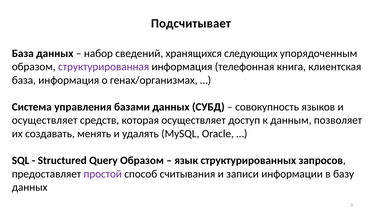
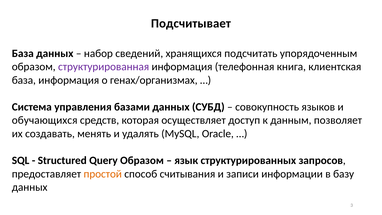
следующих: следующих -> подсчитать (251, 53)
осуществляет: осуществляет -> обучающихся (45, 120)
простой colour: purple -> orange (103, 174)
